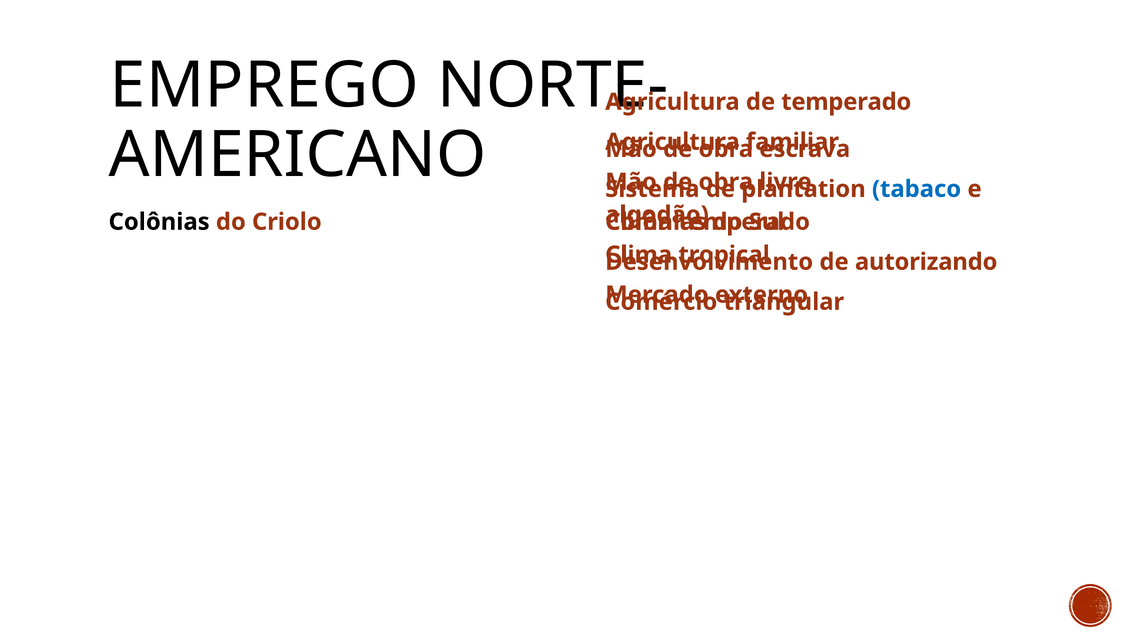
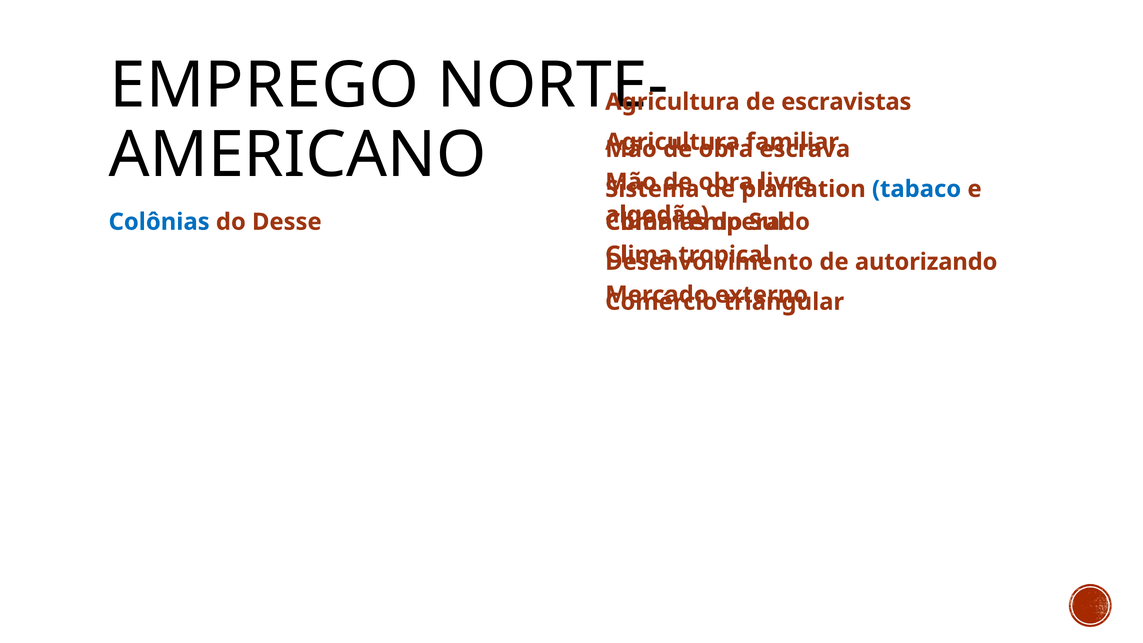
de temperado: temperado -> escravistas (846, 102)
Colônias colour: black -> blue (159, 222)
Criolo: Criolo -> Desse (287, 222)
